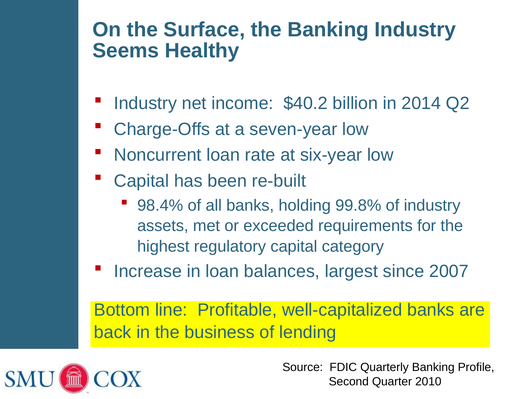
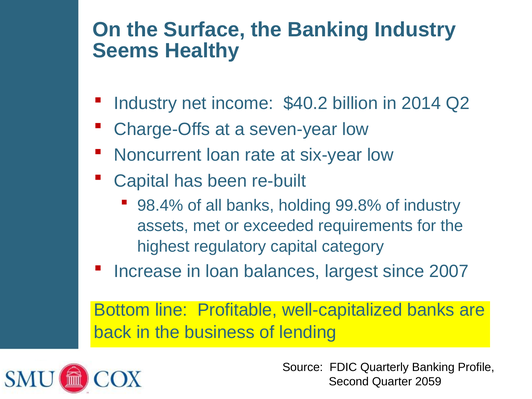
2010: 2010 -> 2059 (428, 382)
